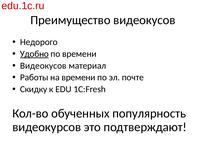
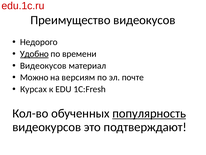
Работы: Работы -> Можно (34, 77)
на времени: времени -> версиям (78, 77)
Скидку: Скидку -> Курсах (34, 89)
популярность underline: none -> present (149, 113)
